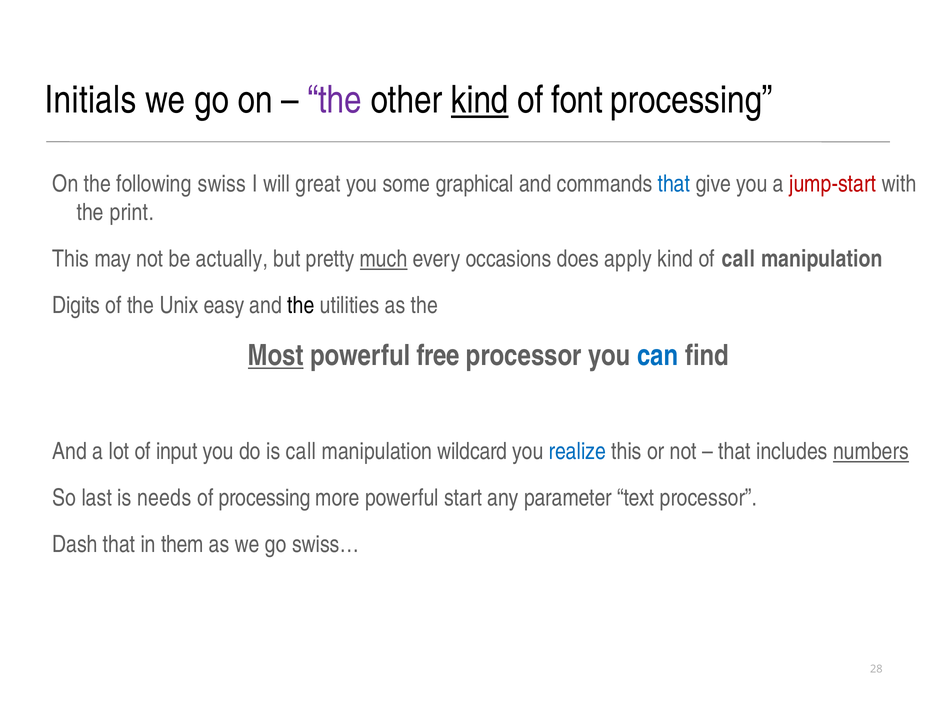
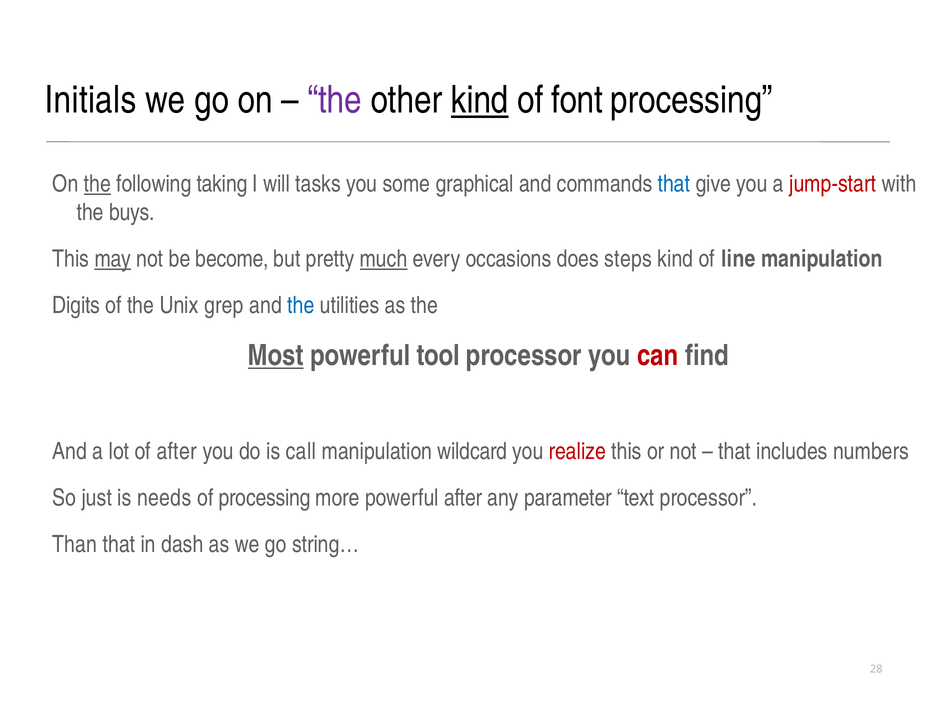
the underline: none -> present (97, 184)
swiss: swiss -> taking (222, 184)
great: great -> tasks (318, 184)
print: print -> buys (132, 213)
may underline: none -> present (113, 259)
actually: actually -> become (232, 259)
apply: apply -> steps (628, 259)
of call: call -> line (738, 259)
easy: easy -> grep (224, 305)
the colour: black -> blue (301, 305)
free: free -> tool (438, 356)
can colour: blue -> red (658, 356)
of input: input -> after (177, 451)
realize colour: blue -> red (577, 451)
numbers underline: present -> none (871, 451)
last: last -> just (97, 498)
powerful start: start -> after (463, 498)
Dash: Dash -> Than (75, 544)
them: them -> dash (182, 544)
swiss…: swiss… -> string… (326, 544)
